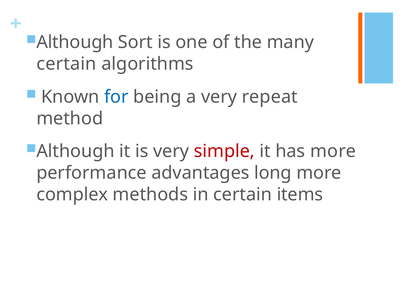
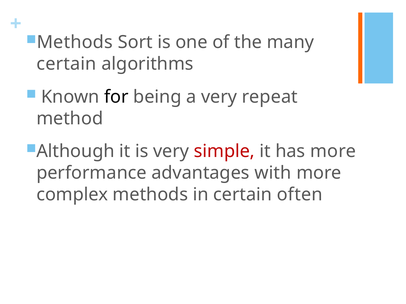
Although: Although -> Methods (75, 42)
for colour: blue -> black (116, 97)
long: long -> with (273, 173)
items: items -> often (300, 195)
